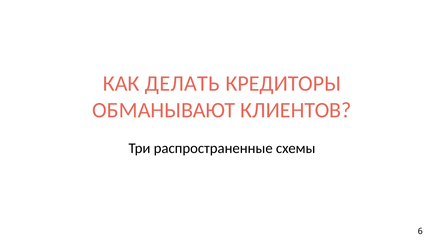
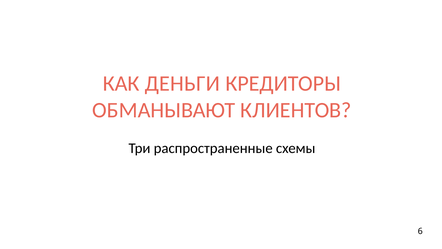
ДЕЛАТЬ: ДЕЛАТЬ -> ДЕНЬГИ (182, 83)
